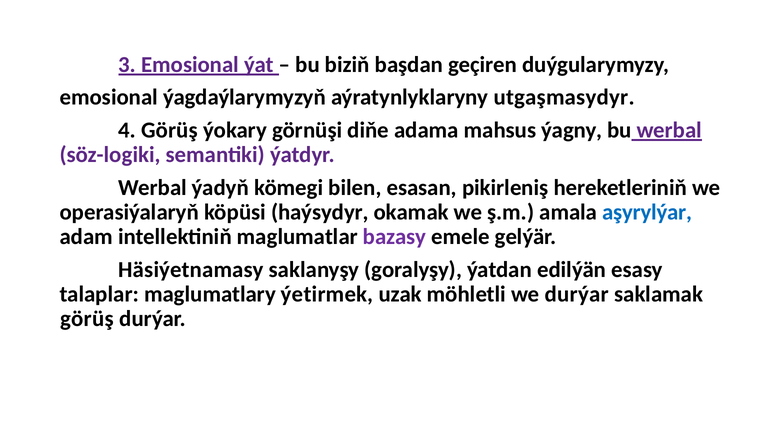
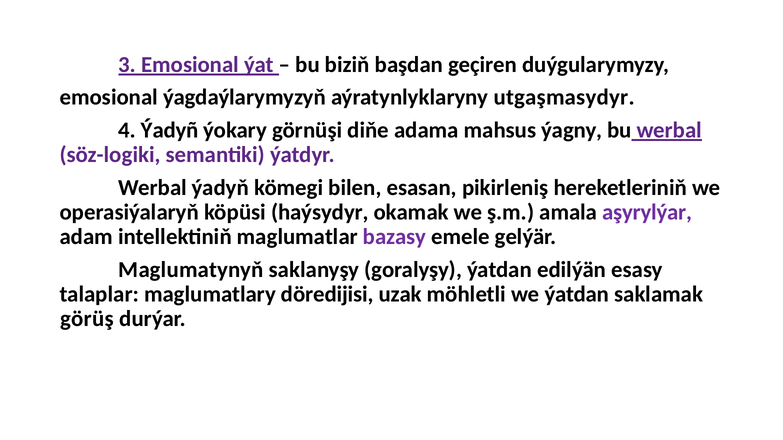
4 Görüş: Görüş -> Ýadyñ (170, 130)
aşyrylýar colour: blue -> purple (647, 212)
Häsiýetnamasy: Häsiýetnamasy -> Maglumatynyň (191, 270)
ýetirmek: ýetirmek -> döredijisi (327, 295)
we durýar: durýar -> ýatdan (577, 295)
